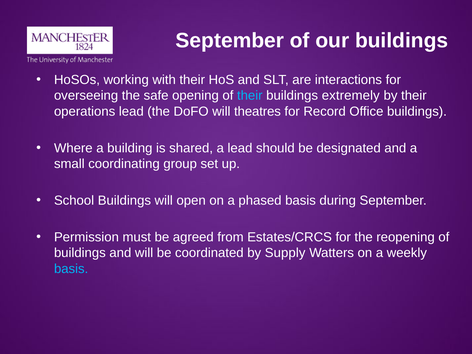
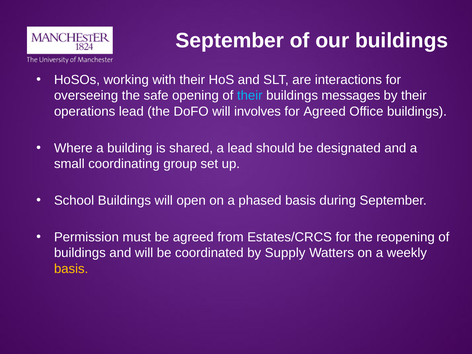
extremely: extremely -> messages (351, 96)
theatres: theatres -> involves (257, 111)
for Record: Record -> Agreed (325, 111)
basis colour: light blue -> yellow (71, 269)
